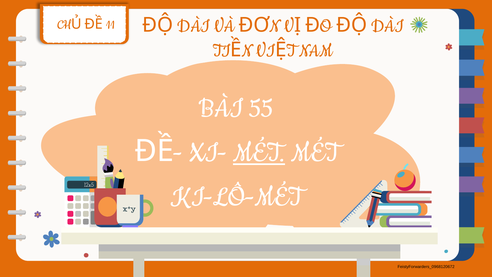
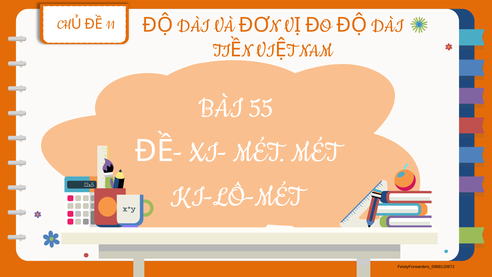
MÉT underline: present -> none (259, 151)
